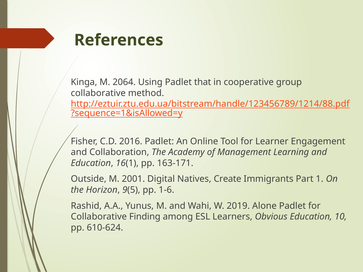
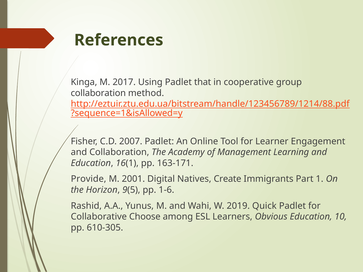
2064: 2064 -> 2017 (124, 82)
collaborative: collaborative -> collaboration (98, 93)
2016: 2016 -> 2007 (131, 141)
Outside: Outside -> Provide (89, 179)
Alone: Alone -> Quick (264, 206)
Finding: Finding -> Choose (145, 217)
610-624: 610-624 -> 610-305 (105, 228)
